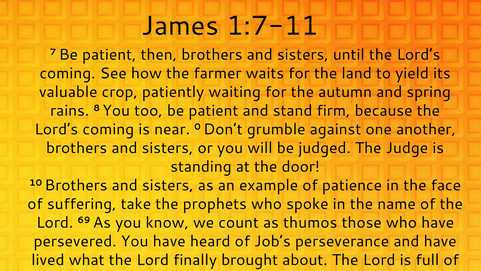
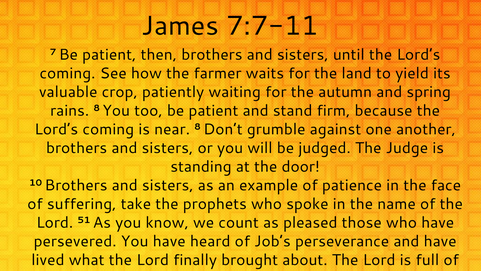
1:7-11: 1:7-11 -> 7:7-11 (272, 26)
near 0: 0 -> 8 (197, 127)
69: 69 -> 51 (84, 220)
thumos: thumos -> pleased (310, 222)
